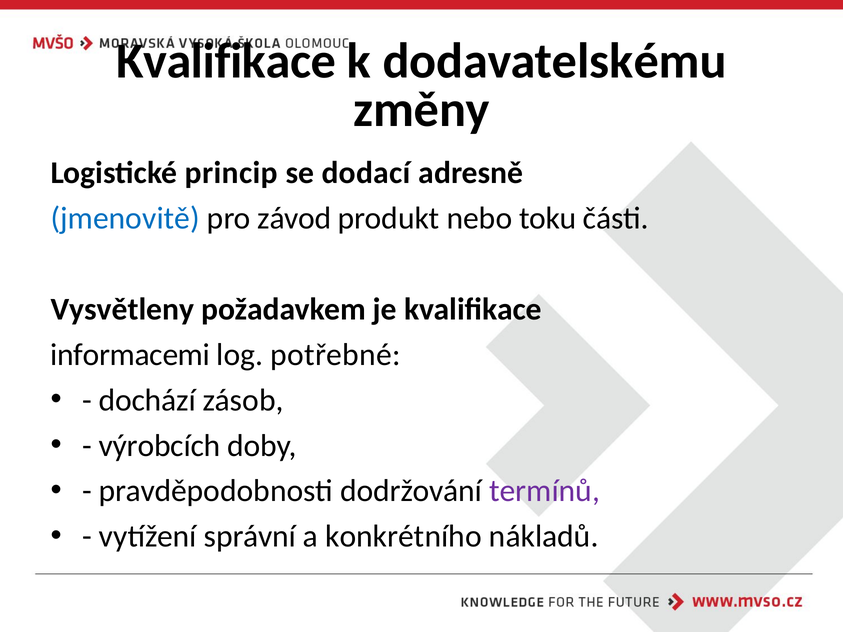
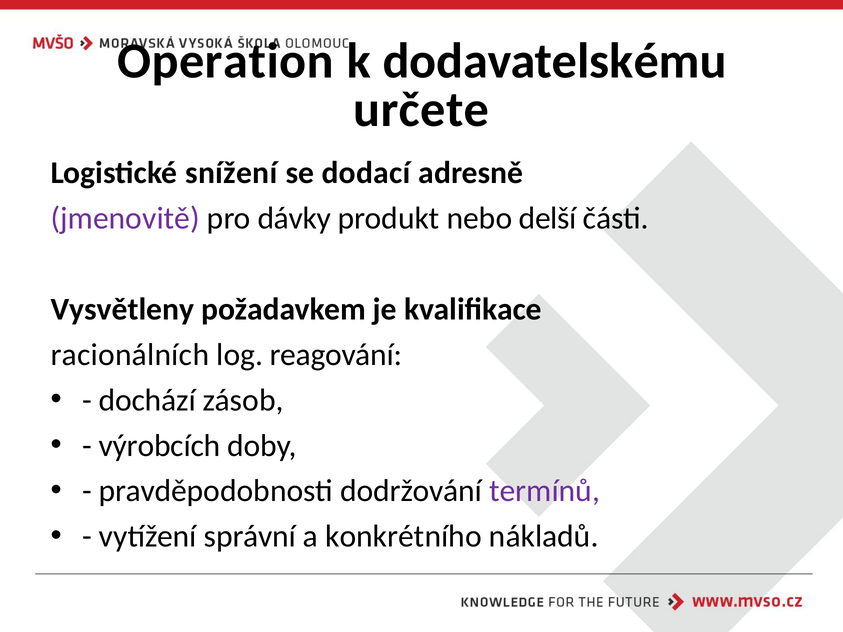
Kvalifikace: Kvalifikace -> Operation (226, 61)
změny: změny -> určete (421, 110)
princip: princip -> snížení (231, 173)
jmenovitě colour: blue -> purple (125, 218)
závod: závod -> dávky (294, 218)
toku: toku -> delší (548, 218)
informacemi: informacemi -> racionálních (130, 355)
potřebné: potřebné -> reagování (336, 355)
